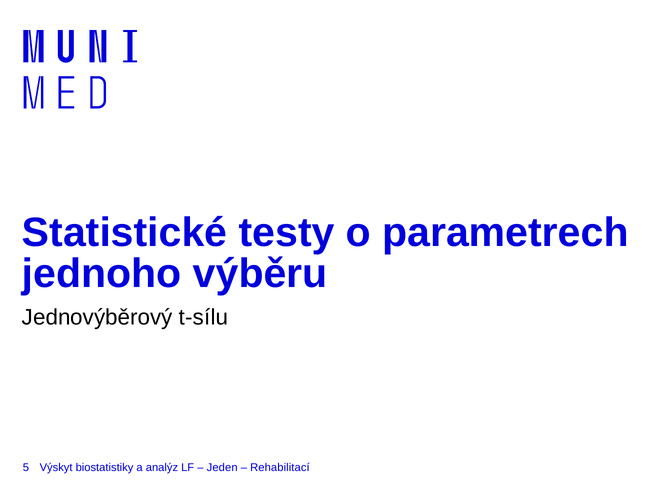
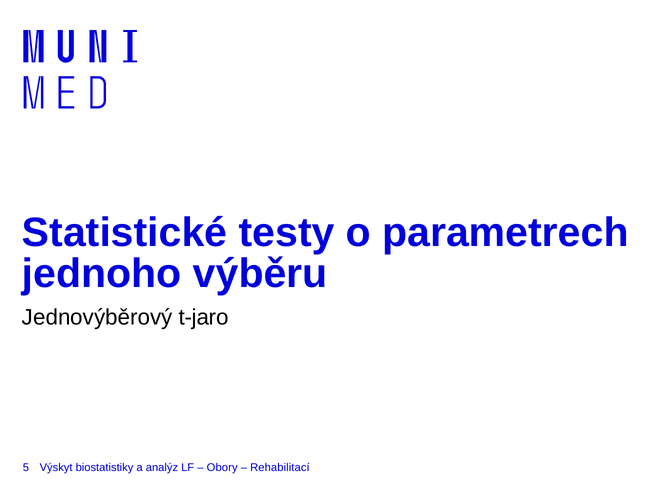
t-sílu: t-sílu -> t-jaro (204, 317)
Jeden: Jeden -> Obory (222, 468)
